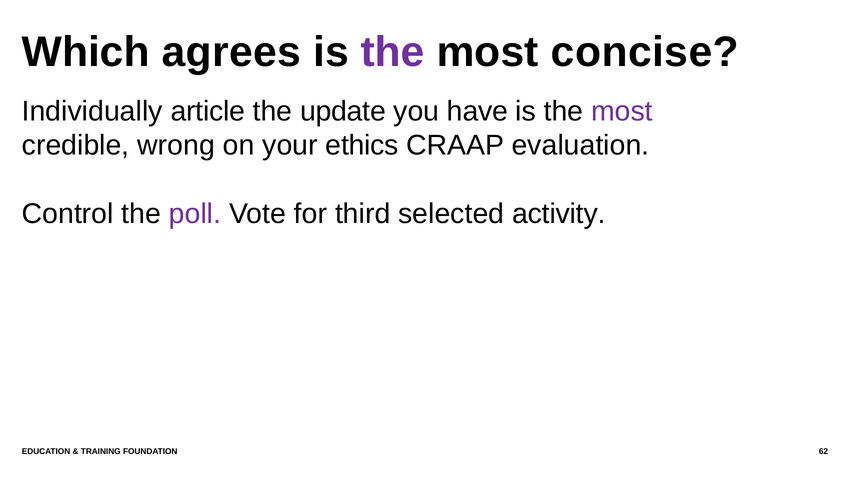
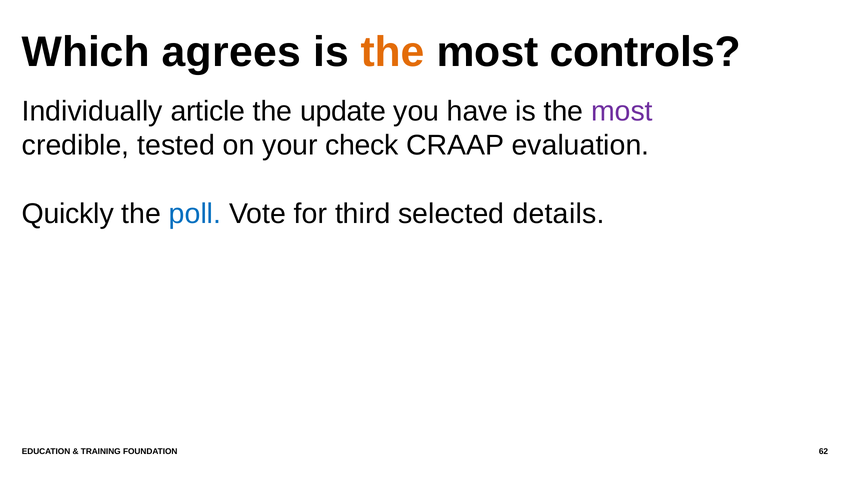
the colour: purple -> orange (393, 52)
concise: concise -> controls (645, 52)
wrong: wrong -> tested (176, 145)
ethics: ethics -> check (362, 145)
Control: Control -> Quickly (68, 214)
poll colour: purple -> blue (195, 214)
activity: activity -> details (559, 214)
